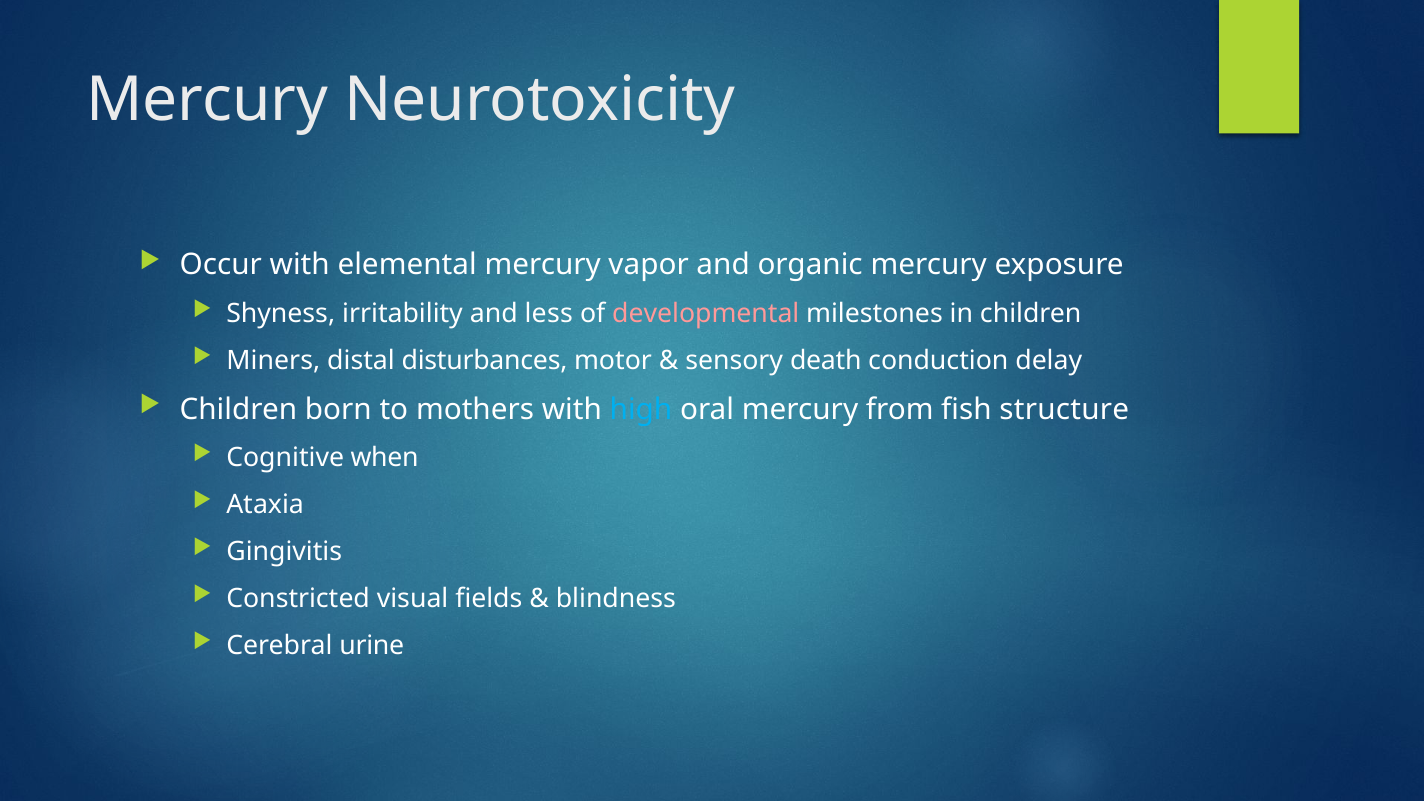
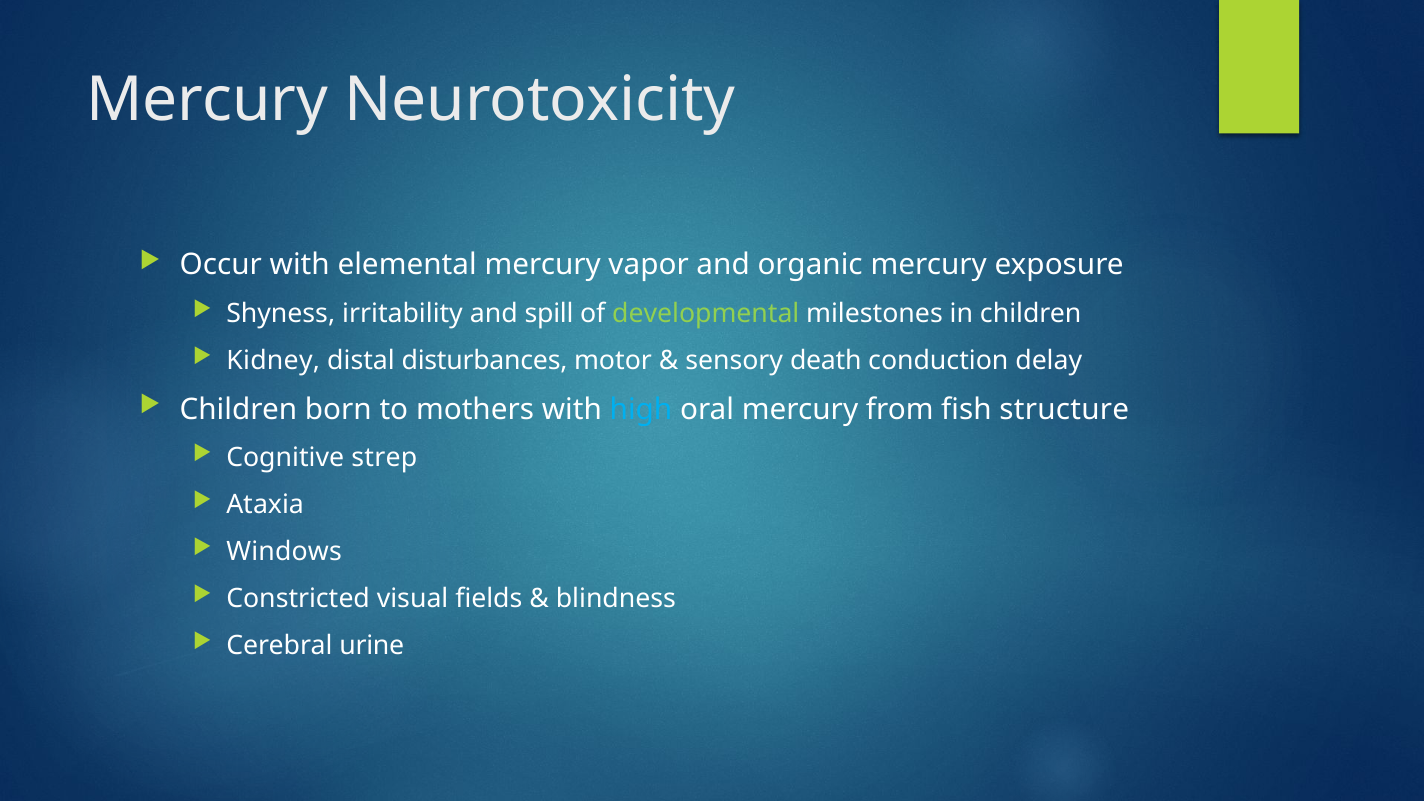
less: less -> spill (549, 313)
developmental colour: pink -> light green (706, 313)
Miners: Miners -> Kidney (273, 360)
when: when -> strep (384, 458)
Gingivitis: Gingivitis -> Windows (284, 551)
